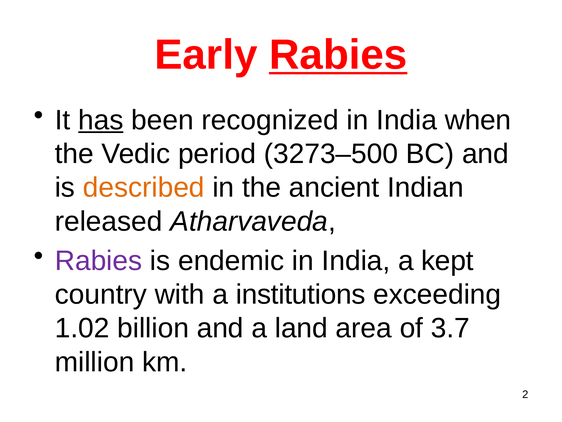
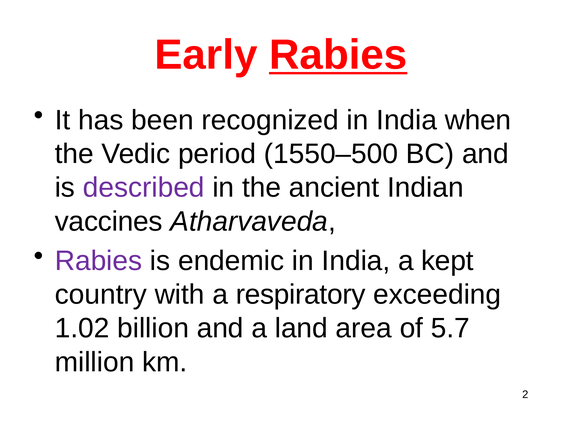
has underline: present -> none (101, 120)
3273–500: 3273–500 -> 1550–500 (331, 154)
described colour: orange -> purple (144, 187)
released: released -> vaccines (109, 221)
institutions: institutions -> respiratory (301, 294)
3.7: 3.7 -> 5.7 (450, 328)
